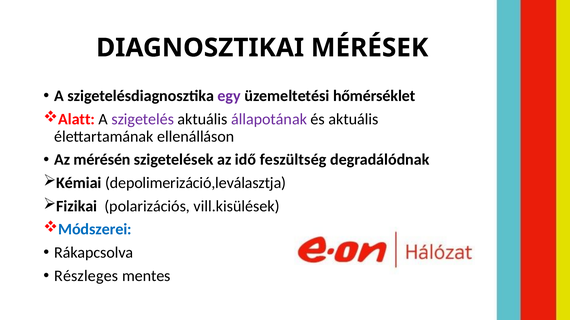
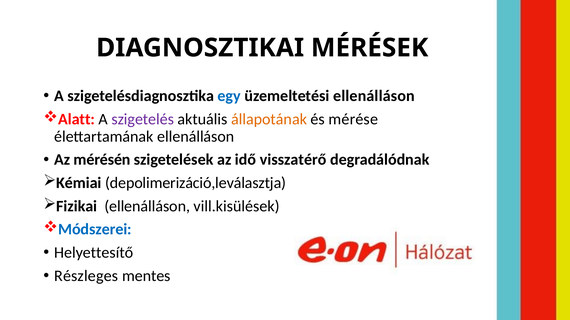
egy colour: purple -> blue (229, 96)
üzemeltetési hőmérséklet: hőmérséklet -> ellenálláson (374, 96)
állapotának colour: purple -> orange (269, 119)
és aktuális: aktuális -> mérése (353, 119)
feszültség: feszültség -> visszatérő (293, 160)
Fizikai polarizációs: polarizációs -> ellenálláson (147, 207)
Rákapcsolva: Rákapcsolva -> Helyettesítő (94, 253)
